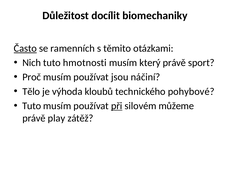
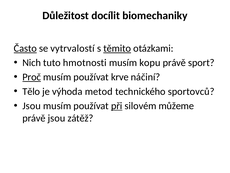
ramenních: ramenních -> vytrvalostí (73, 48)
těmito underline: none -> present (117, 48)
který: který -> kopu (150, 63)
Proč underline: none -> present (32, 77)
jsou: jsou -> krve (120, 77)
kloubů: kloubů -> metod (99, 91)
pohybové: pohybové -> sportovců (191, 91)
Tuto: Tuto -> Jsou (32, 106)
právě play: play -> jsou (57, 118)
